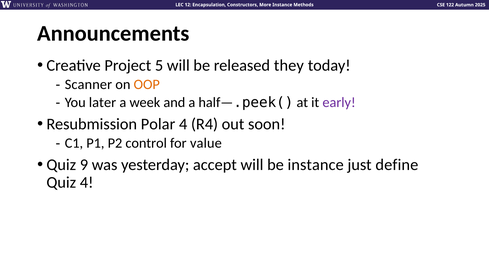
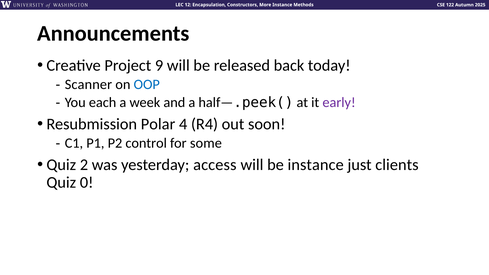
5: 5 -> 9 (159, 66)
they: they -> back (289, 66)
OOP colour: orange -> blue (147, 85)
later: later -> each (103, 103)
value: value -> some (206, 143)
9: 9 -> 2 (84, 165)
accept: accept -> access (215, 165)
define: define -> clients (397, 165)
Quiz 4: 4 -> 0 (87, 182)
